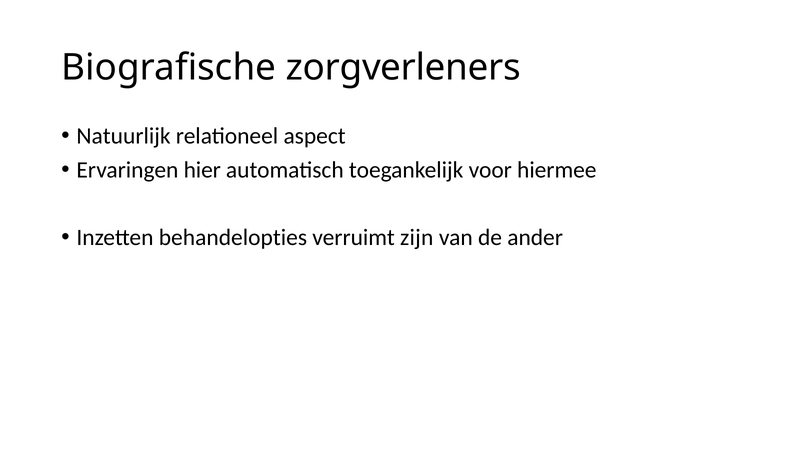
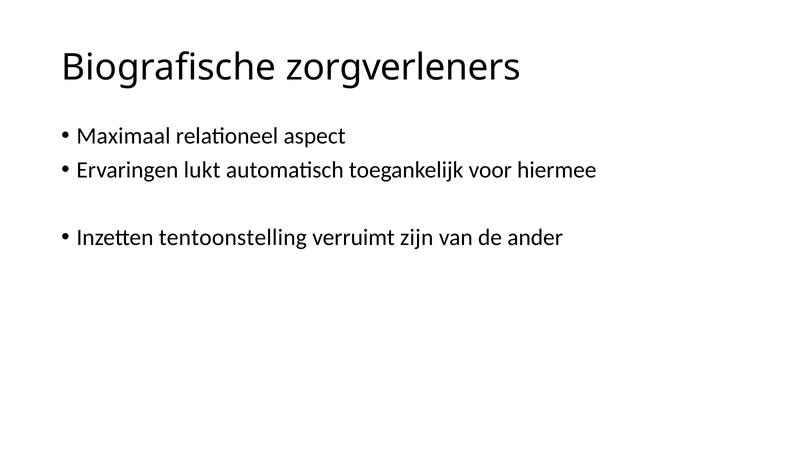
Natuurlijk: Natuurlijk -> Maximaal (123, 136)
hier: hier -> lukt (202, 170)
behandelopties: behandelopties -> tentoonstelling (233, 237)
